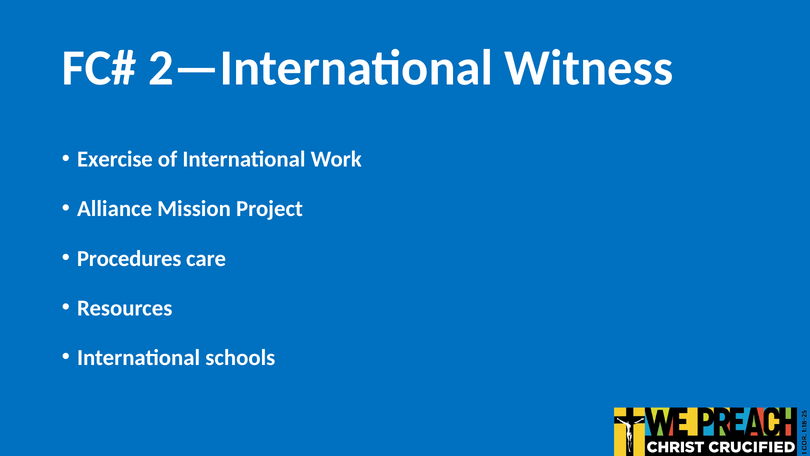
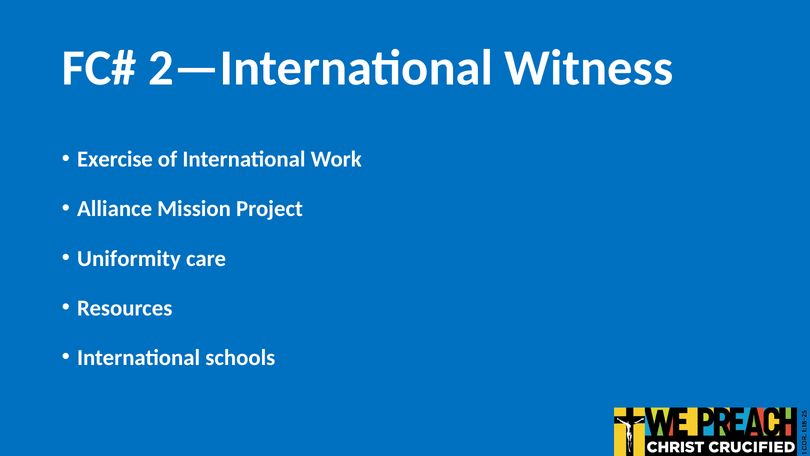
Procedures: Procedures -> Uniformity (129, 258)
